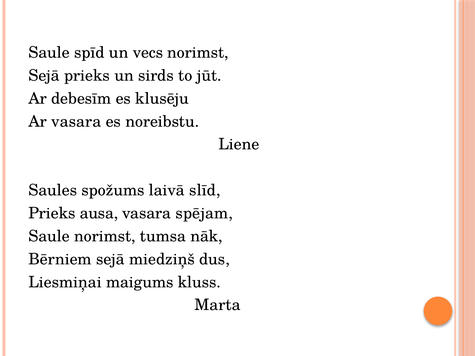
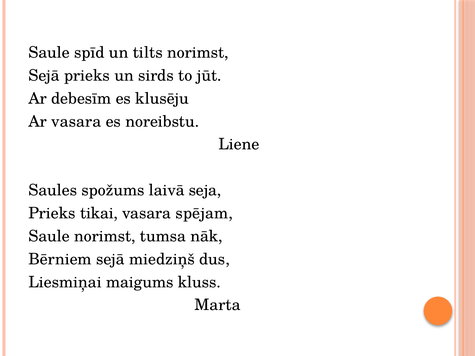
vecs: vecs -> tilts (148, 53)
slīd: slīd -> seja (205, 190)
ausa: ausa -> tikai (99, 213)
